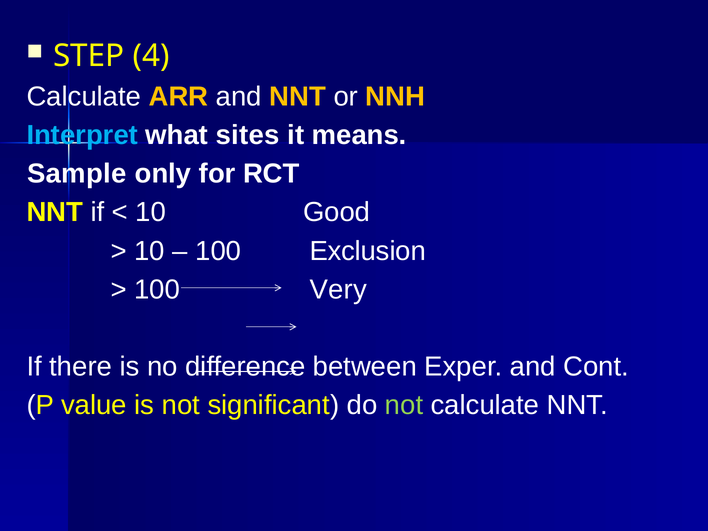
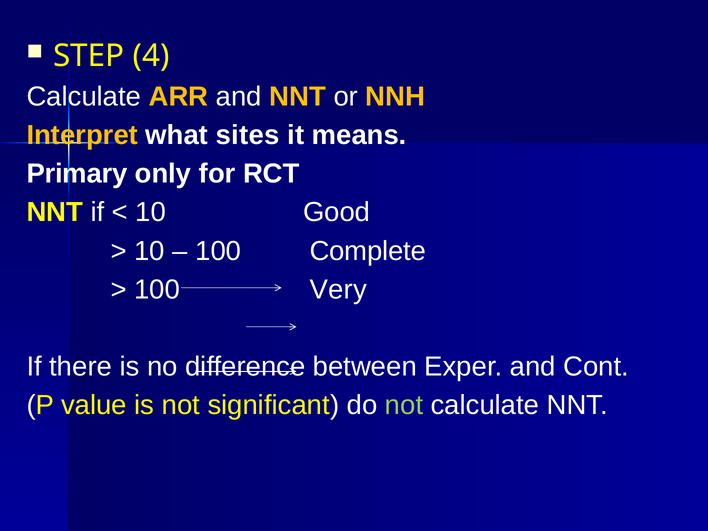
Interpret colour: light blue -> yellow (82, 135)
Sample: Sample -> Primary (77, 174)
Exclusion: Exclusion -> Complete (368, 251)
